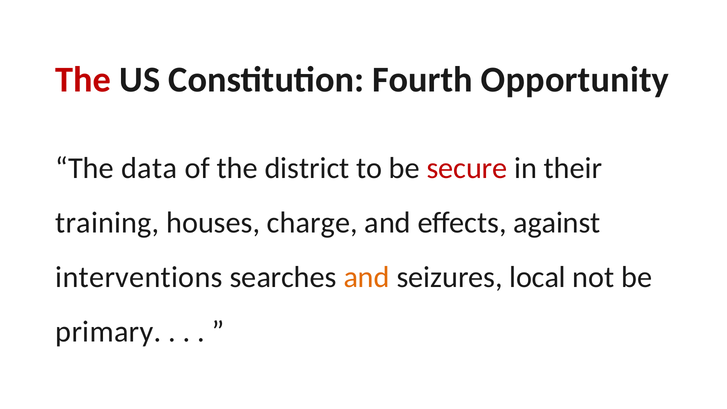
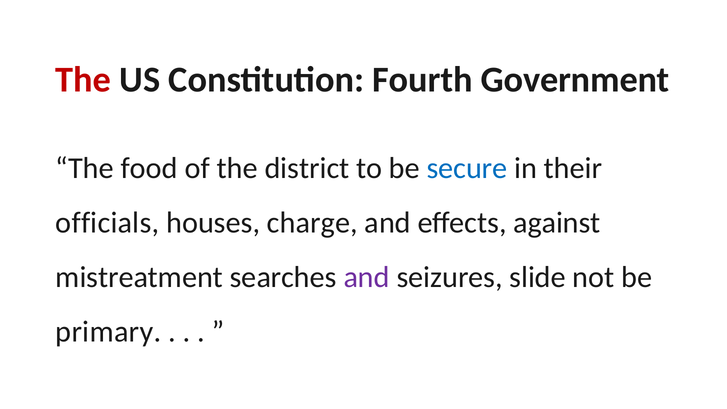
Opportunity: Opportunity -> Government (575, 80)
data: data -> food (149, 168)
secure colour: red -> blue (467, 168)
training: training -> officials (107, 223)
interventions: interventions -> mistreatment (139, 277)
and colour: orange -> purple (367, 277)
local: local -> slide (538, 277)
